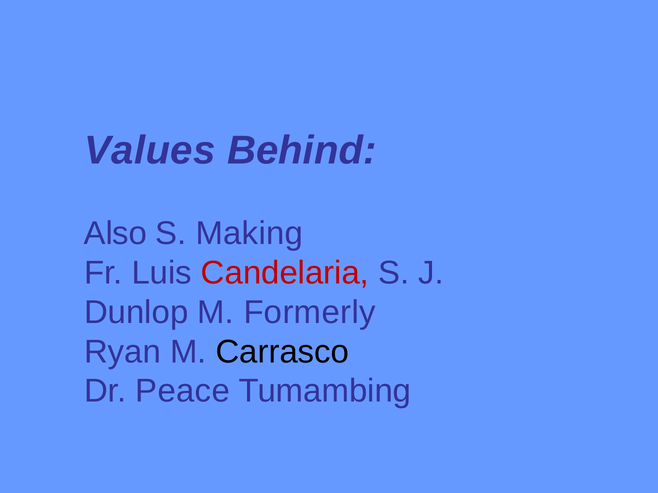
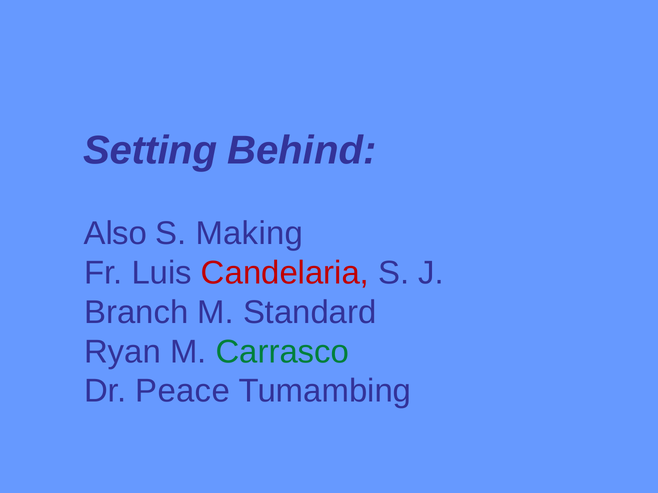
Values: Values -> Setting (150, 151)
Dunlop: Dunlop -> Branch (136, 313)
Formerly: Formerly -> Standard (310, 313)
Carrasco colour: black -> green (282, 352)
